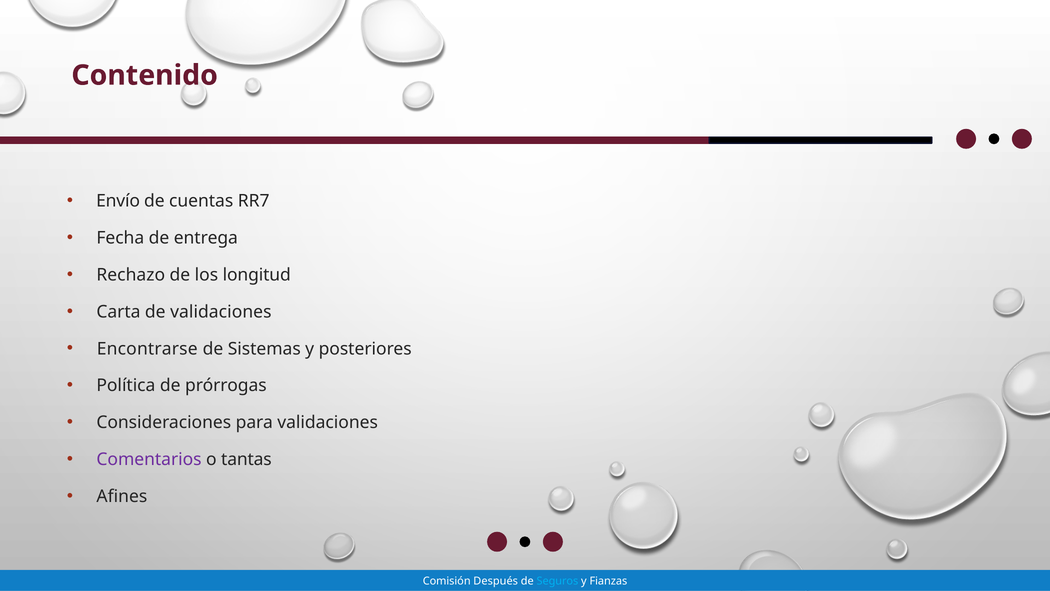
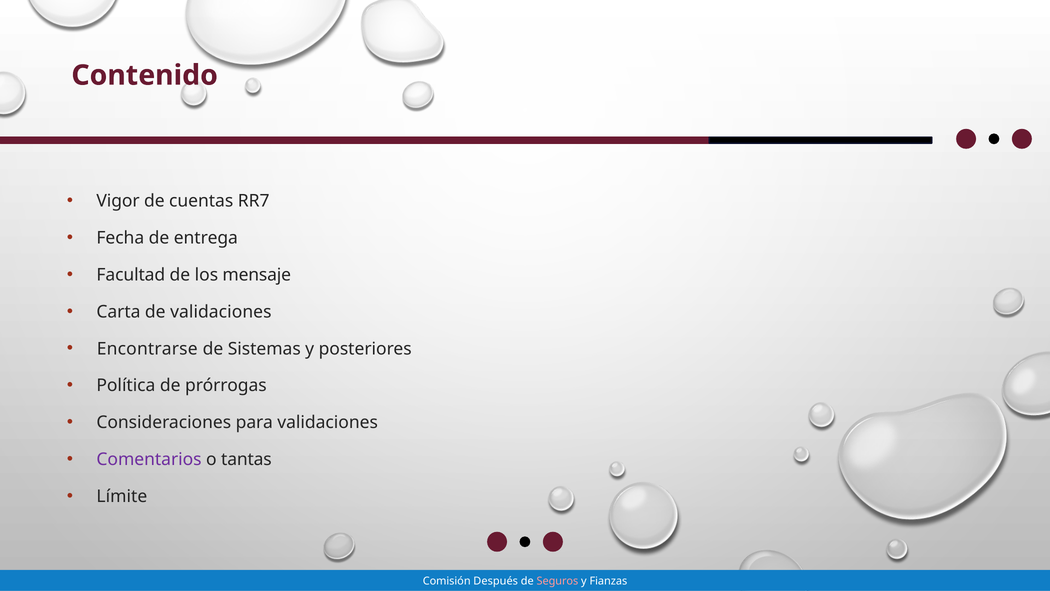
Envío: Envío -> Vigor (118, 201)
Rechazo: Rechazo -> Facultad (131, 275)
longitud: longitud -> mensaje (257, 275)
Afines: Afines -> Límite (122, 496)
Seguros colour: light blue -> pink (557, 581)
